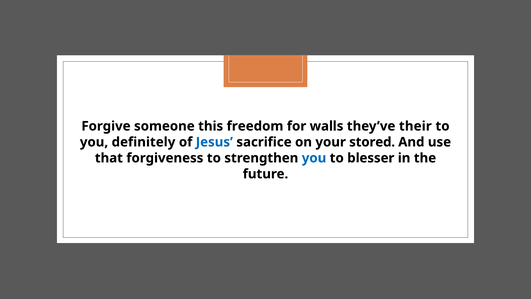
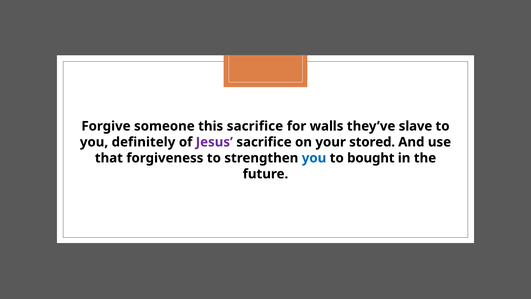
this freedom: freedom -> sacrifice (255, 126)
their: their -> slave (415, 126)
Jesus colour: blue -> purple (214, 142)
blesser: blesser -> bought (371, 158)
